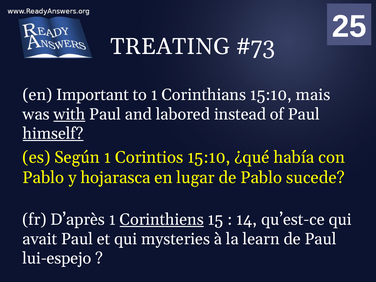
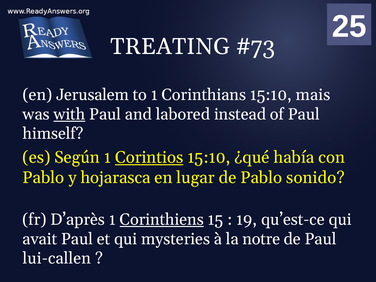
Important: Important -> Jerusalem (92, 95)
himself underline: present -> none (53, 134)
Corintios underline: none -> present (149, 157)
sucede: sucede -> sonido (315, 178)
14: 14 -> 19 (246, 220)
learn: learn -> notre (261, 239)
lui-espejo: lui-espejo -> lui-callen (57, 258)
